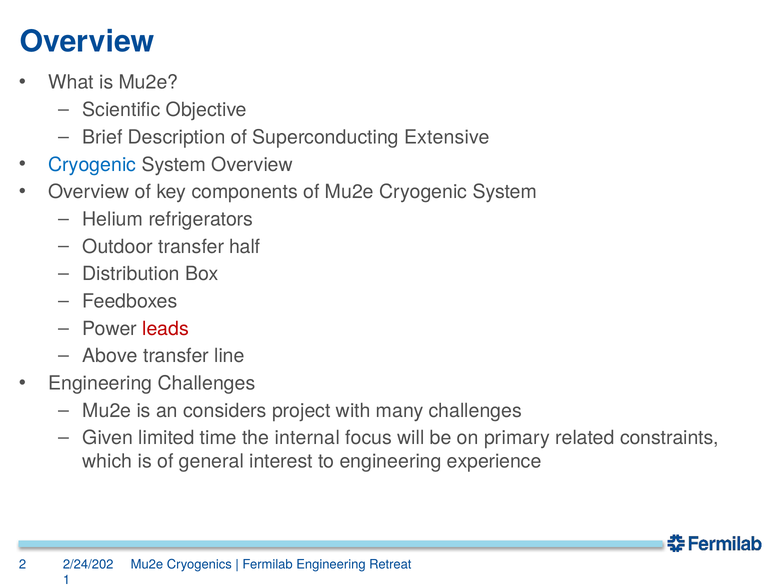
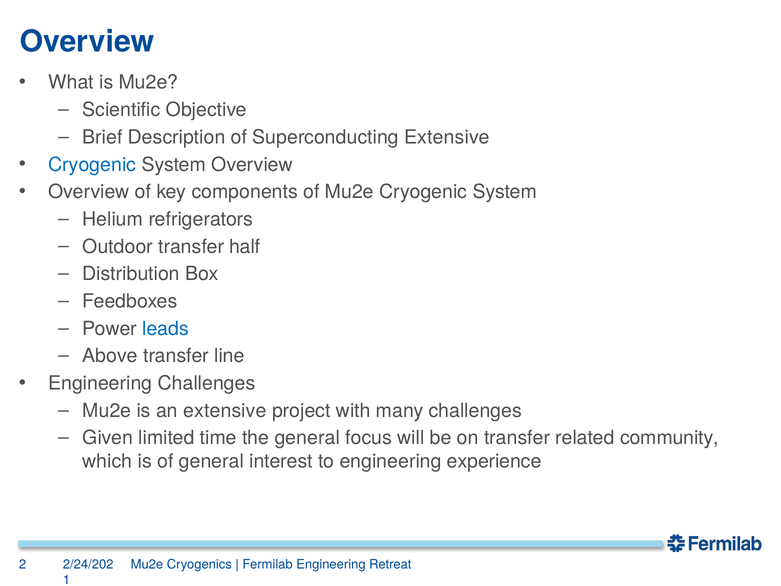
leads colour: red -> blue (166, 328)
an considers: considers -> extensive (225, 411)
the internal: internal -> general (307, 438)
on primary: primary -> transfer (517, 438)
constraints: constraints -> community (669, 438)
